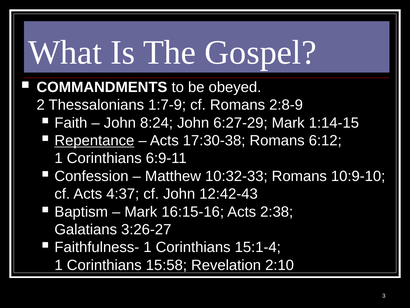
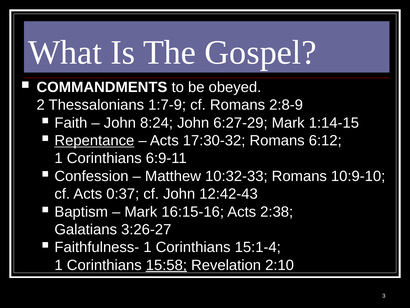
17:30-38: 17:30-38 -> 17:30-32 (214, 140)
4:37: 4:37 -> 0:37 (123, 194)
15:58 underline: none -> present (166, 265)
